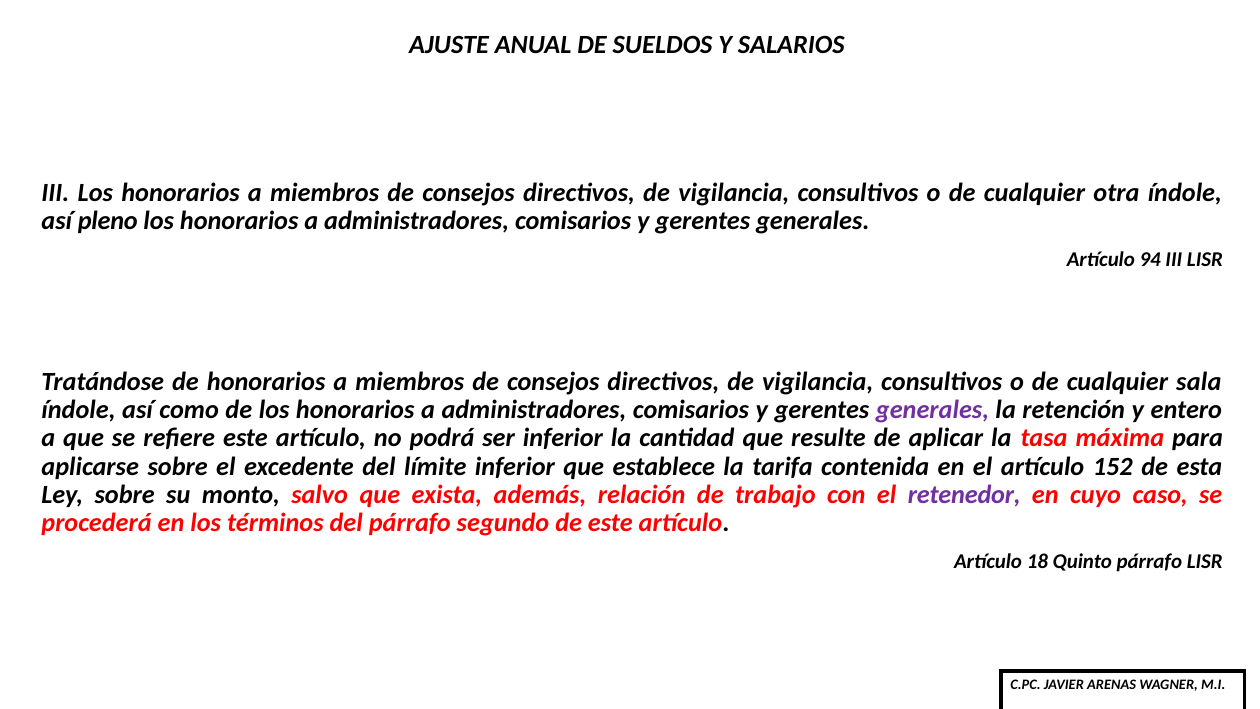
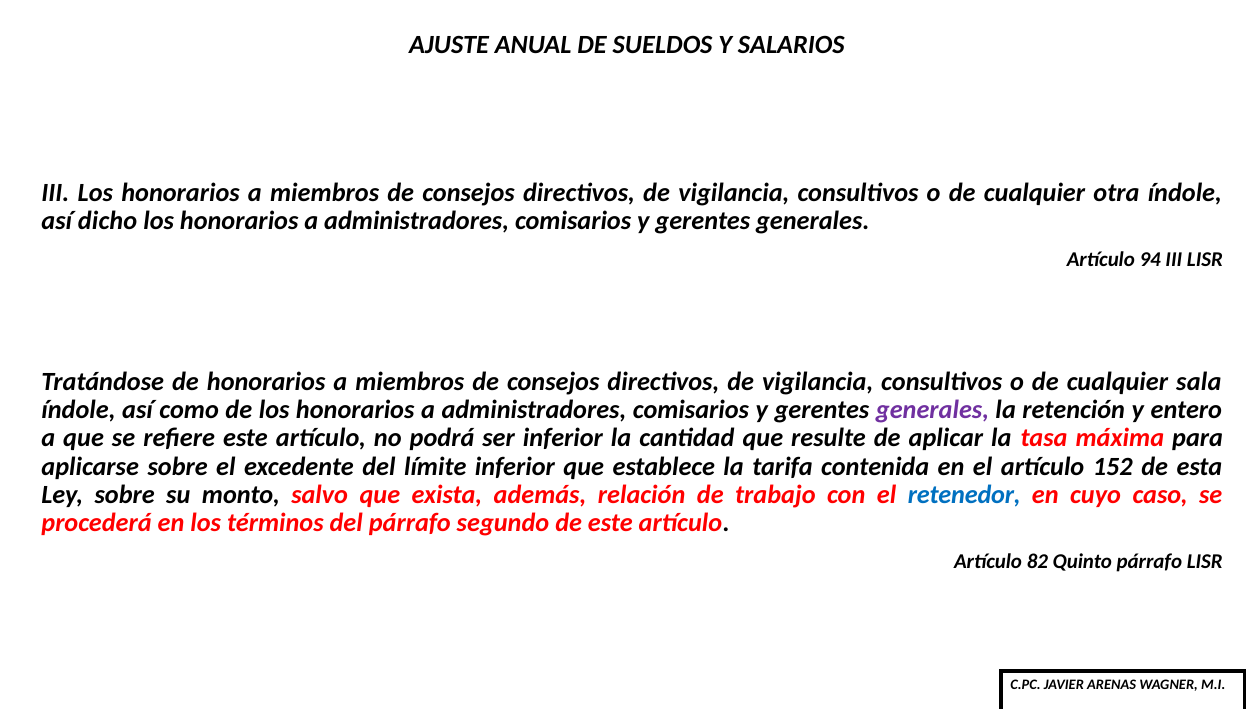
pleno: pleno -> dicho (108, 221)
retenedor colour: purple -> blue (964, 495)
18: 18 -> 82 (1037, 562)
